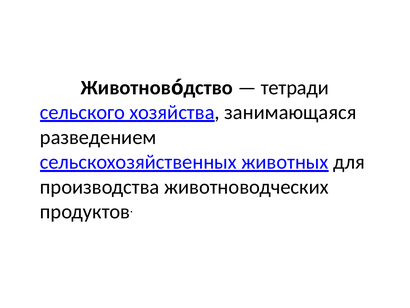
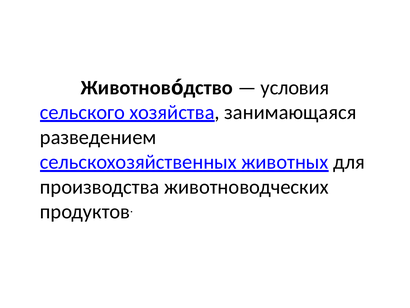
тетради: тетради -> условия (295, 88)
